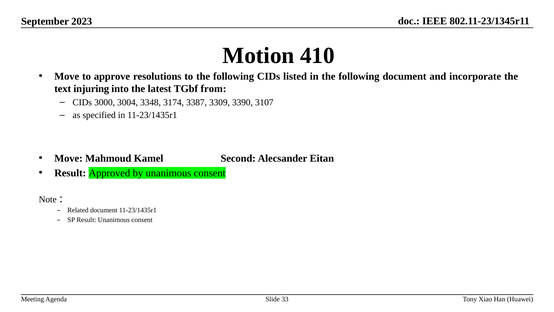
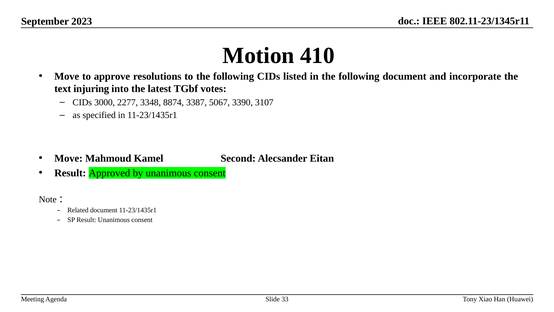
from: from -> votes (214, 89)
3004: 3004 -> 2277 (128, 102)
3174: 3174 -> 8874 (174, 102)
3309: 3309 -> 5067 (219, 102)
